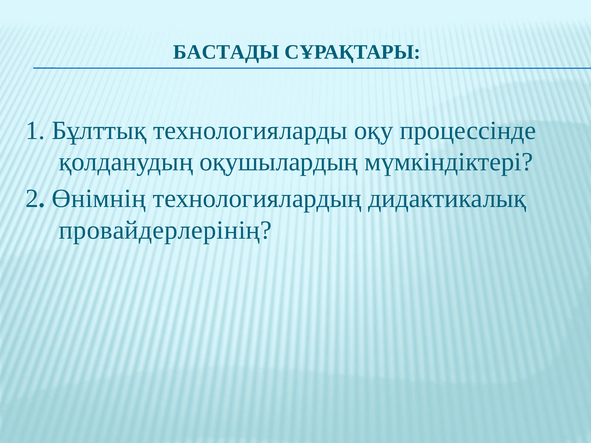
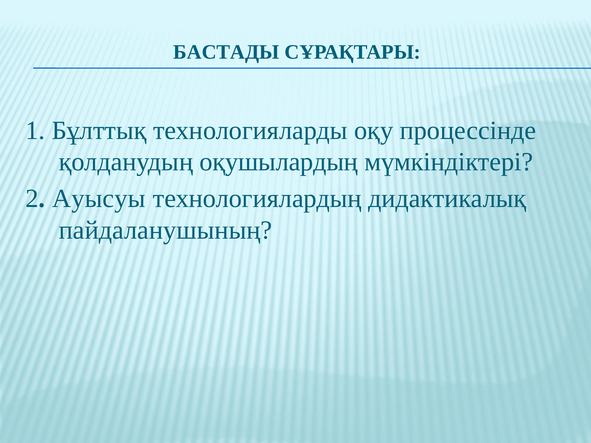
Өнімнің: Өнімнің -> Ауысуы (99, 199)
провайдерлерінің: провайдерлерінің -> пайдаланушының (166, 230)
